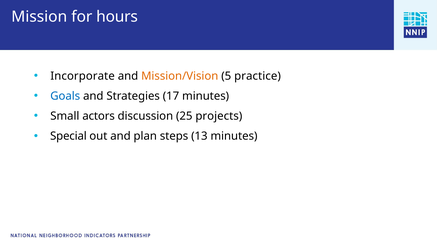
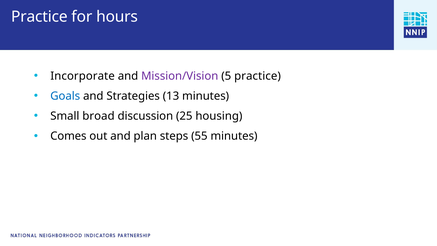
Mission: Mission -> Practice (39, 17)
Mission/Vision colour: orange -> purple (180, 76)
17: 17 -> 13 (171, 96)
actors: actors -> broad (98, 116)
projects: projects -> housing (219, 116)
Special: Special -> Comes (68, 136)
13: 13 -> 55 (199, 136)
